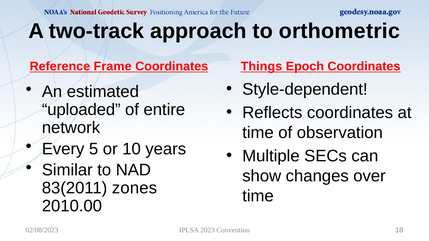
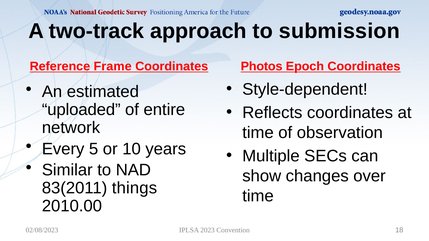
orthometric: orthometric -> submission (339, 31)
Things: Things -> Photos (262, 67)
zones: zones -> things (134, 188)
